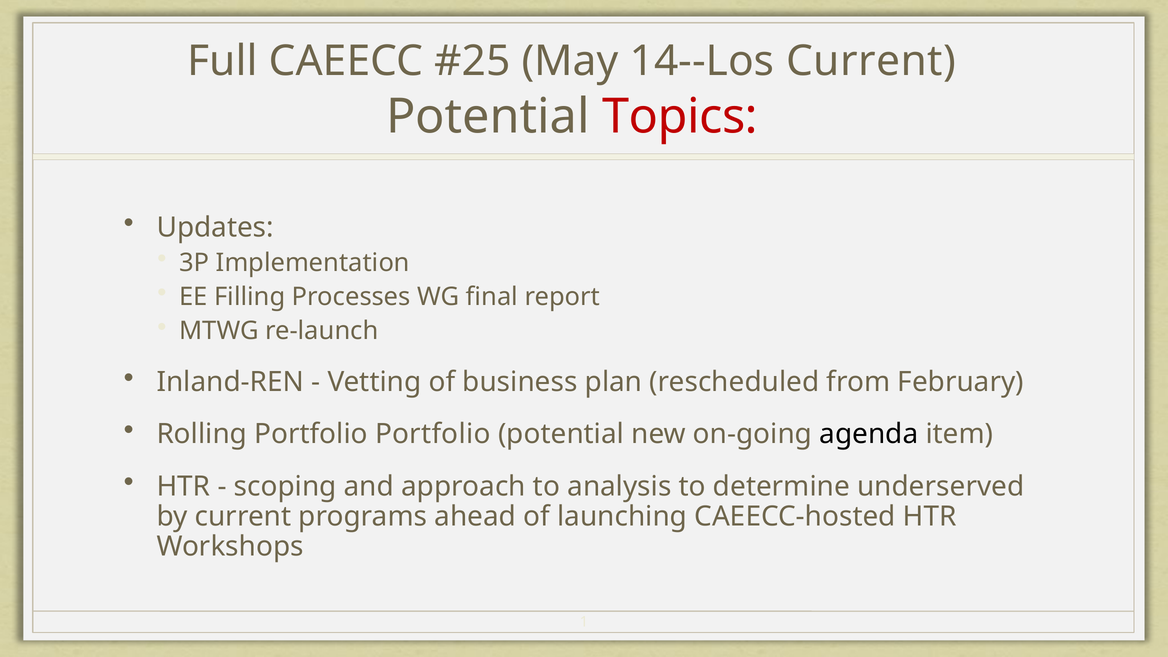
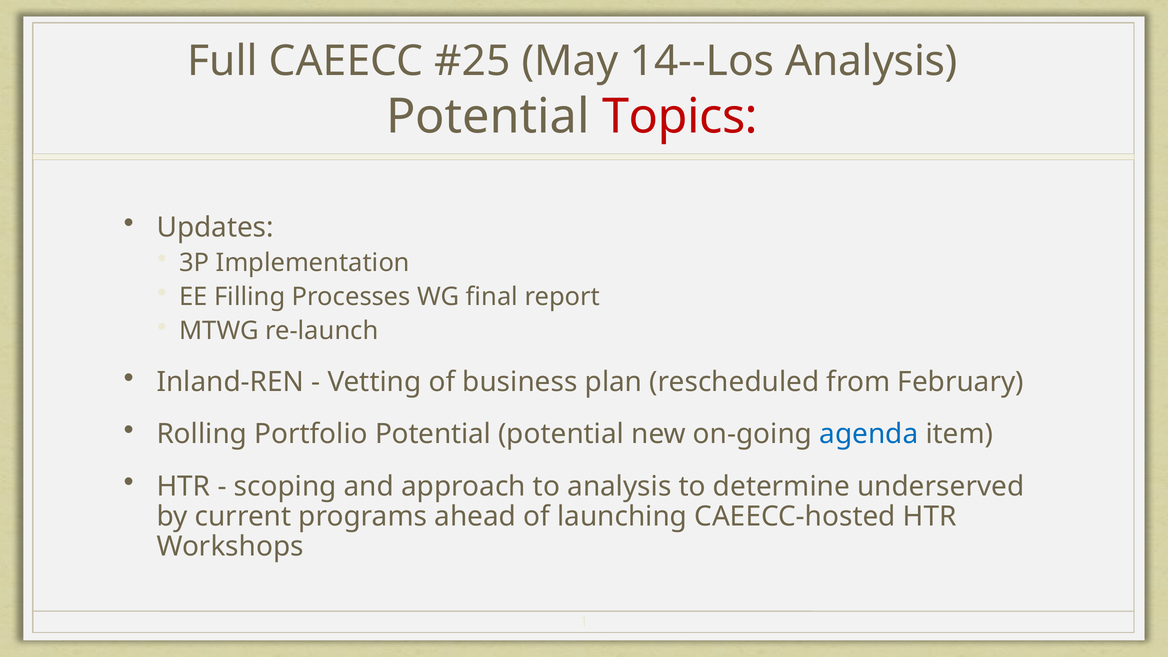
14--Los Current: Current -> Analysis (871, 61)
Portfolio Portfolio: Portfolio -> Potential (433, 434)
agenda colour: black -> blue (869, 434)
